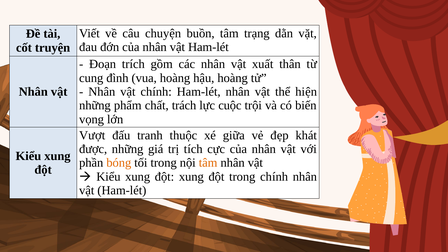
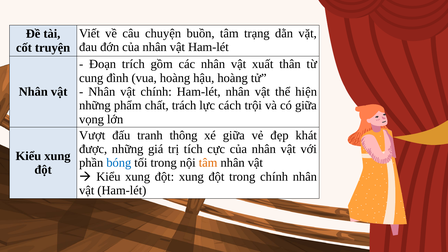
cuộc: cuộc -> cách (230, 106)
có biến: biến -> giữa (306, 106)
thuộc: thuộc -> thông (184, 135)
bóng colour: orange -> blue (119, 163)
